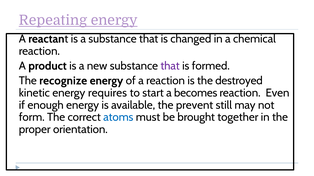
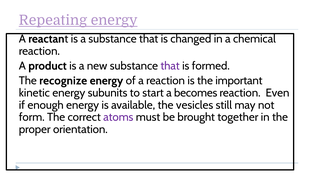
destroyed: destroyed -> important (239, 81)
requires: requires -> subunits (108, 93)
prevent: prevent -> vesicles (195, 105)
atoms colour: blue -> purple (118, 118)
